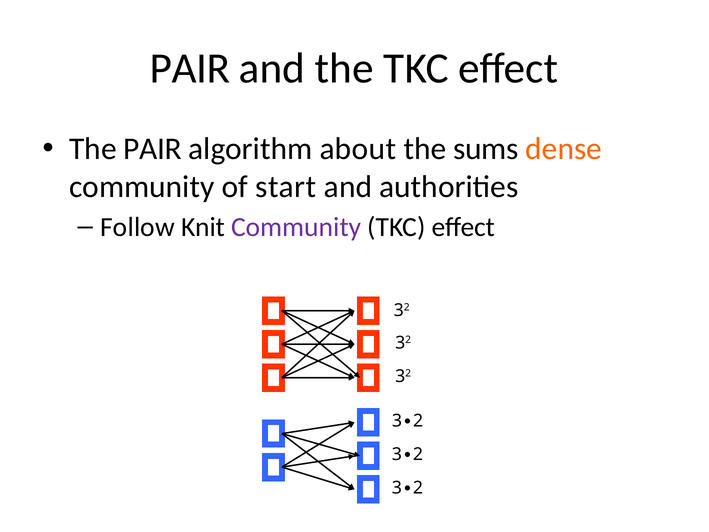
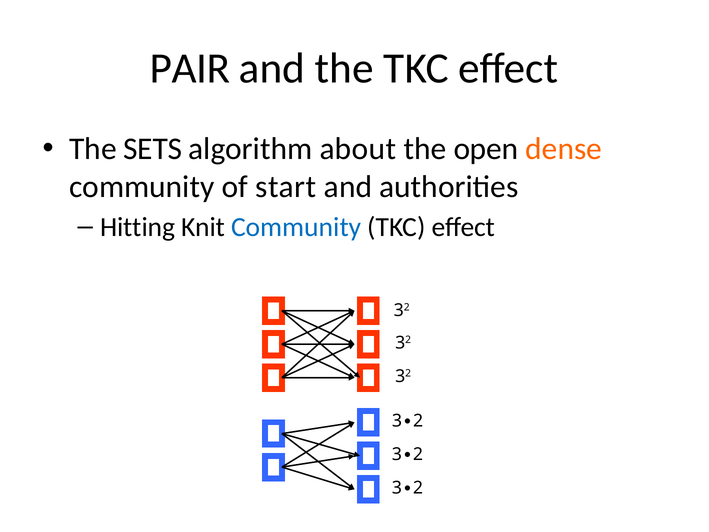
The PAIR: PAIR -> SETS (153, 149)
sums: sums -> open (486, 149)
Follow: Follow -> Hitting (138, 227)
Community colour: purple -> blue (296, 227)
